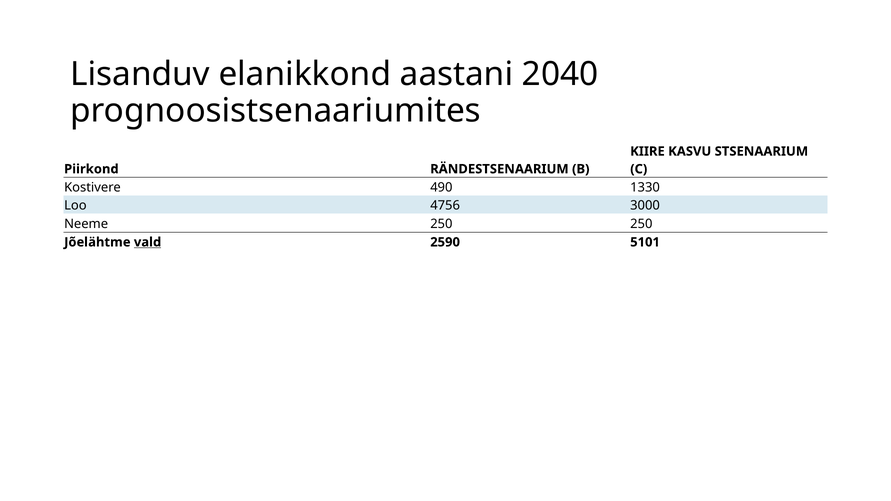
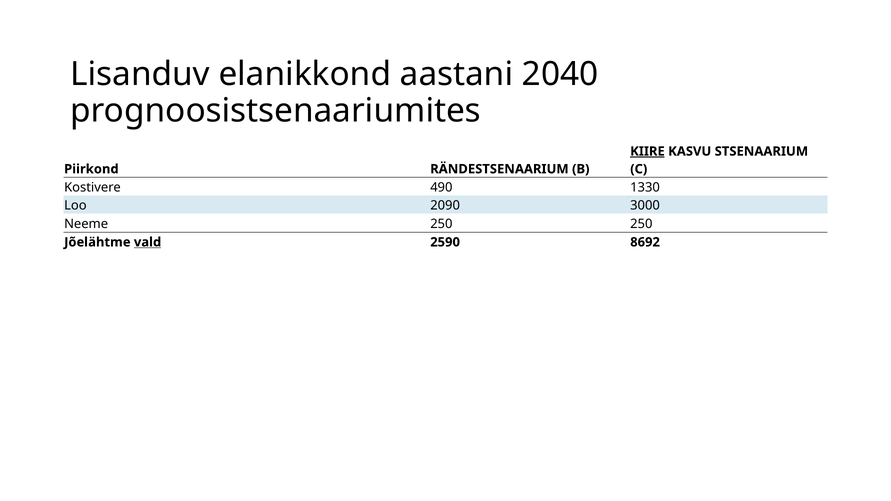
KIIRE underline: none -> present (647, 151)
4756: 4756 -> 2090 (445, 206)
5101: 5101 -> 8692 (645, 242)
